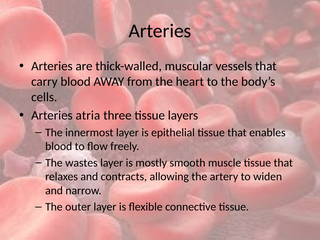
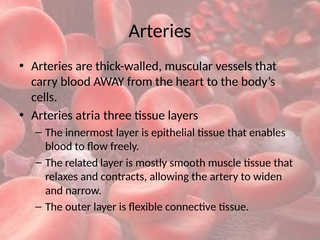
wastes: wastes -> related (81, 163)
